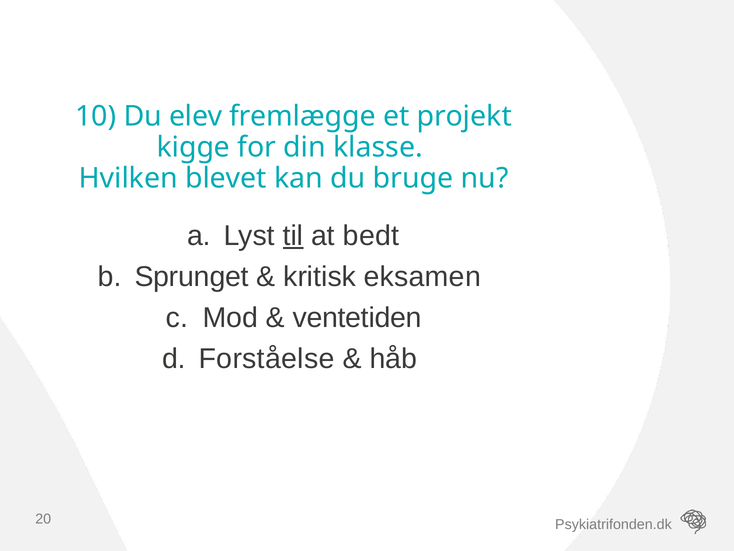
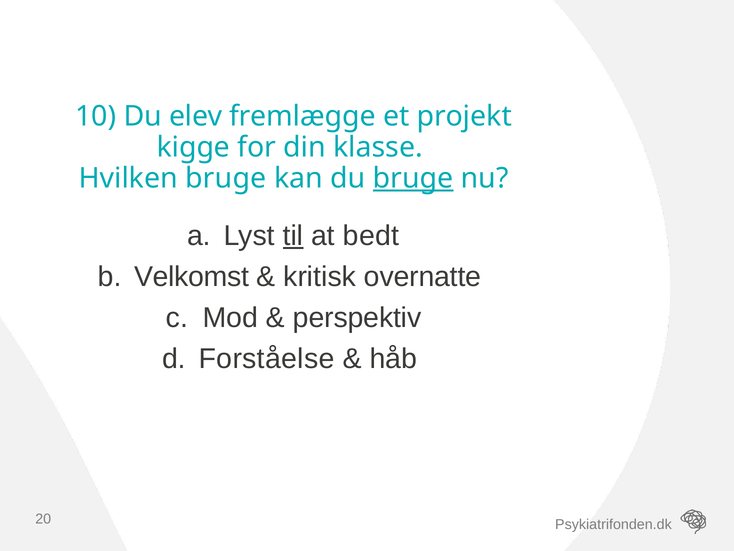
Hvilken blevet: blevet -> bruge (226, 178)
bruge underline: none -> present (413, 178)
Sprunget: Sprunget -> Velkomst (192, 276)
eksamen: eksamen -> overnatte (423, 276)
ventetiden: ventetiden -> perspektiv (357, 317)
